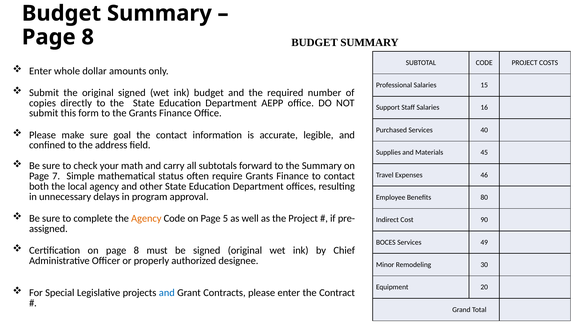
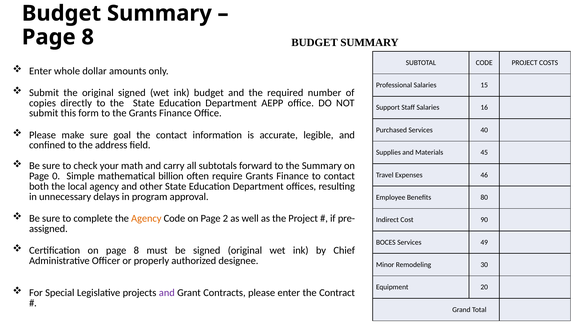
7: 7 -> 0 (56, 176)
status: status -> billion (171, 176)
5: 5 -> 2 (225, 218)
and colour: blue -> purple (167, 293)
